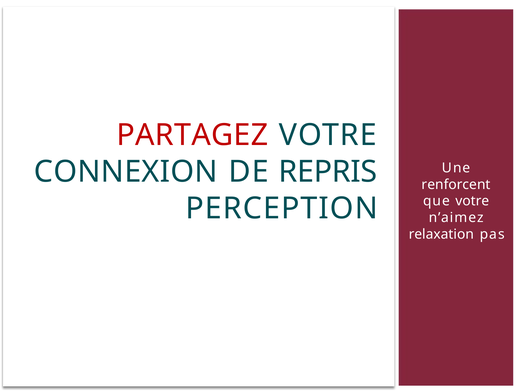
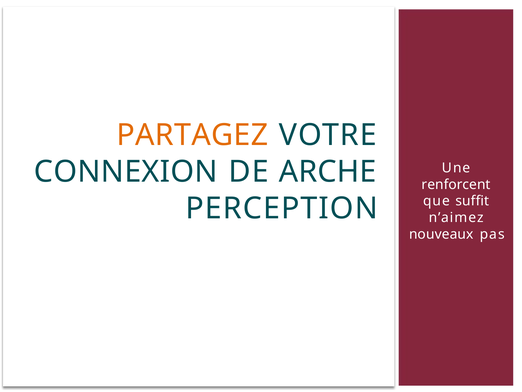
PARTAGEZ colour: red -> orange (192, 135)
REPRIS: REPRIS -> ARCHE (328, 172)
que votre: votre -> suffit (472, 201)
relaxation: relaxation -> nouveaux (441, 234)
